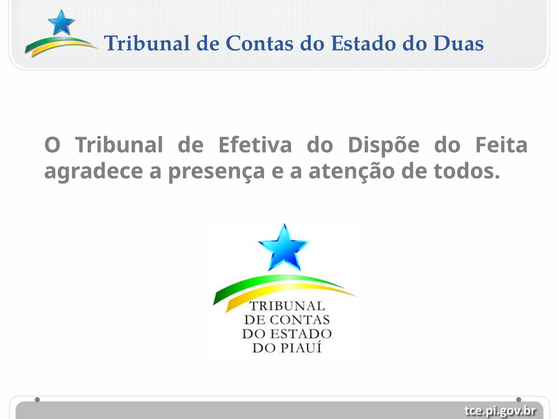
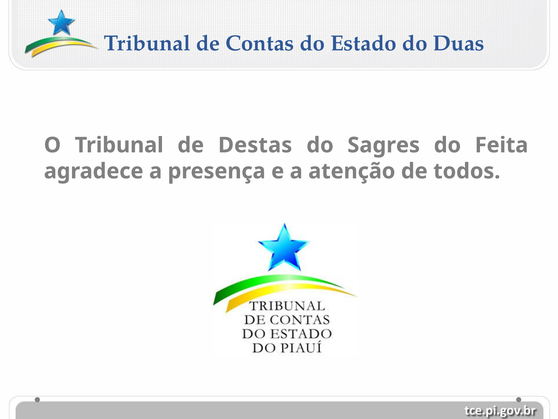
Efetiva: Efetiva -> Destas (255, 145)
Dispõe: Dispõe -> Sagres (384, 145)
